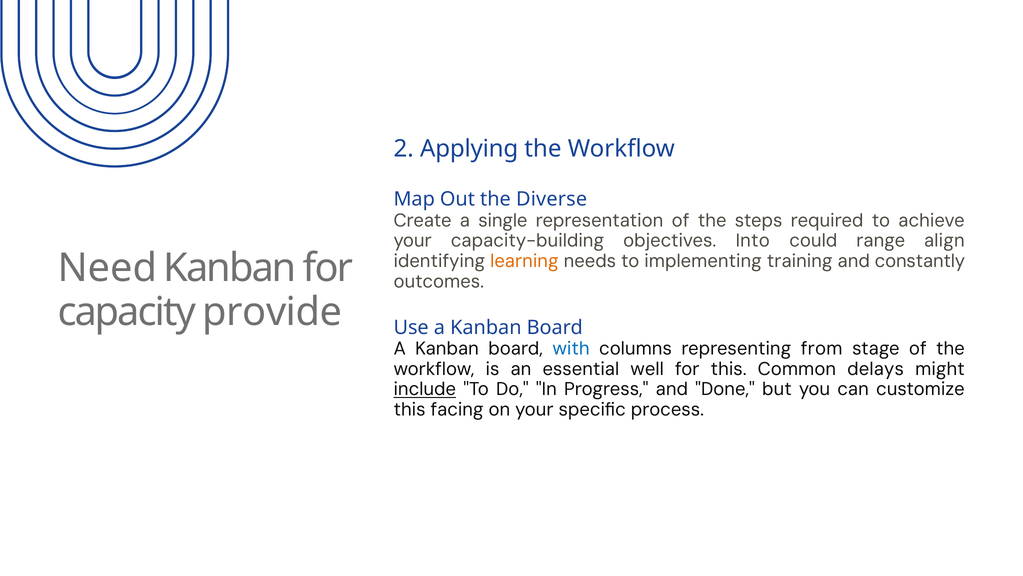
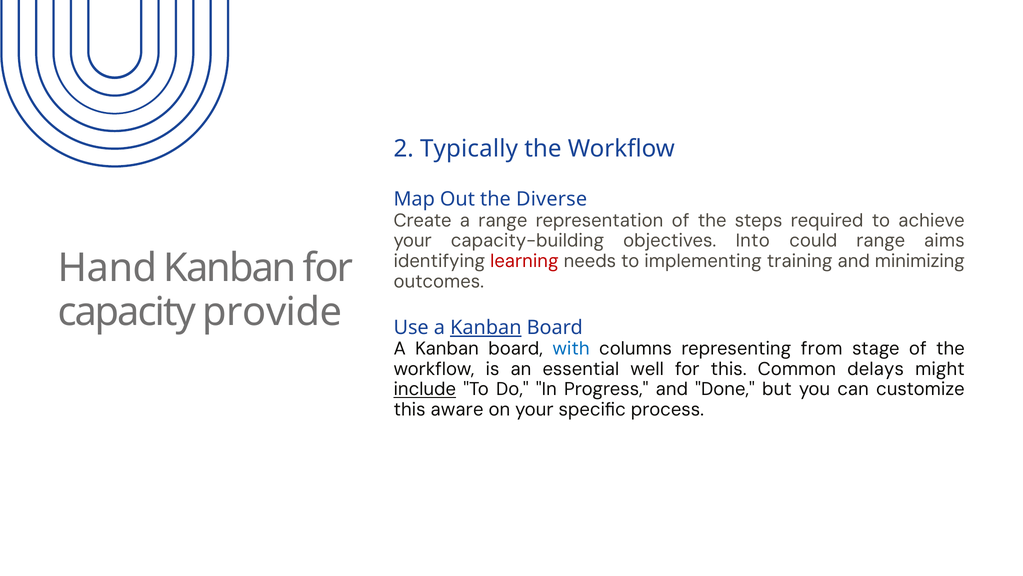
Applying: Applying -> Typically (469, 148)
a single: single -> range (503, 220)
align: align -> aims (944, 241)
learning colour: orange -> red (524, 261)
constantly: constantly -> minimizing (920, 261)
Need: Need -> Hand (107, 268)
Kanban underline: none -> present (486, 327)
facing: facing -> aware (457, 409)
